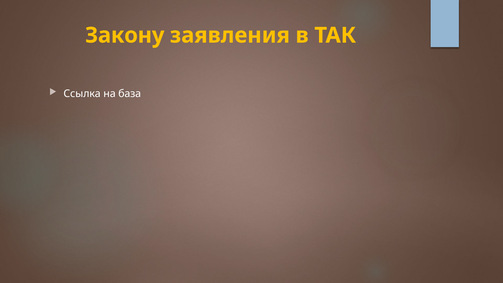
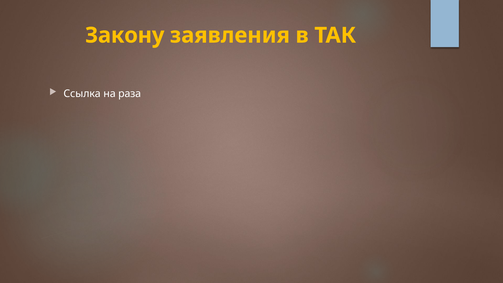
база: база -> раза (130, 94)
